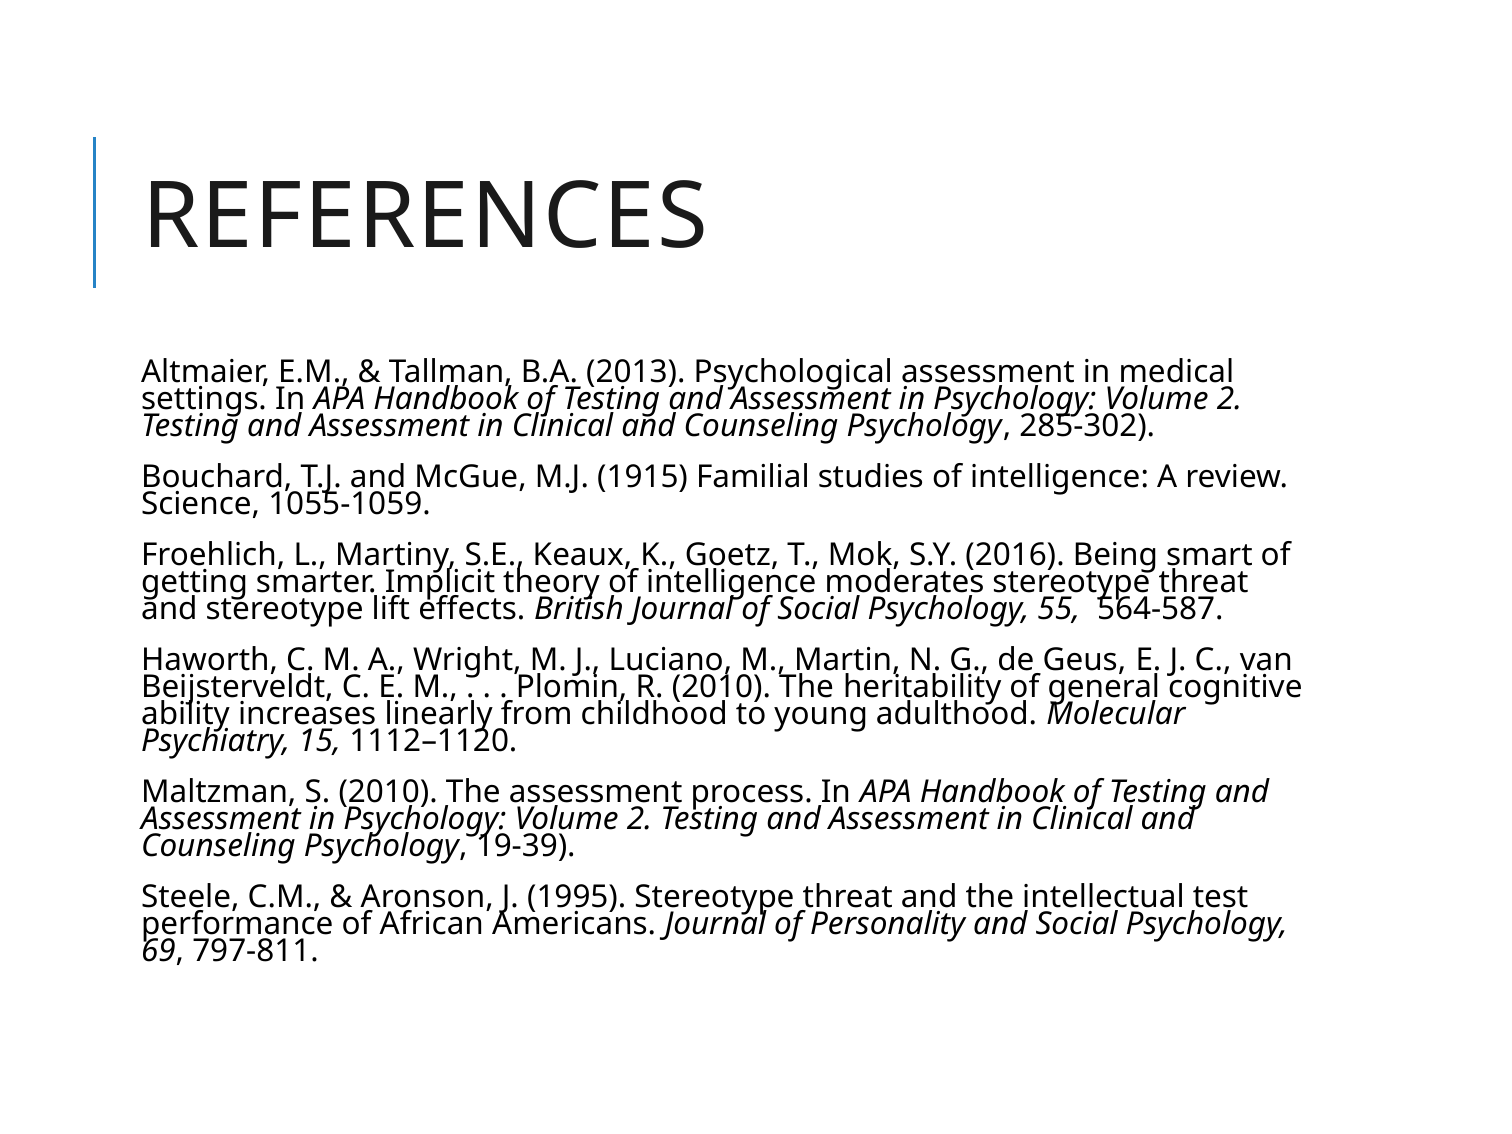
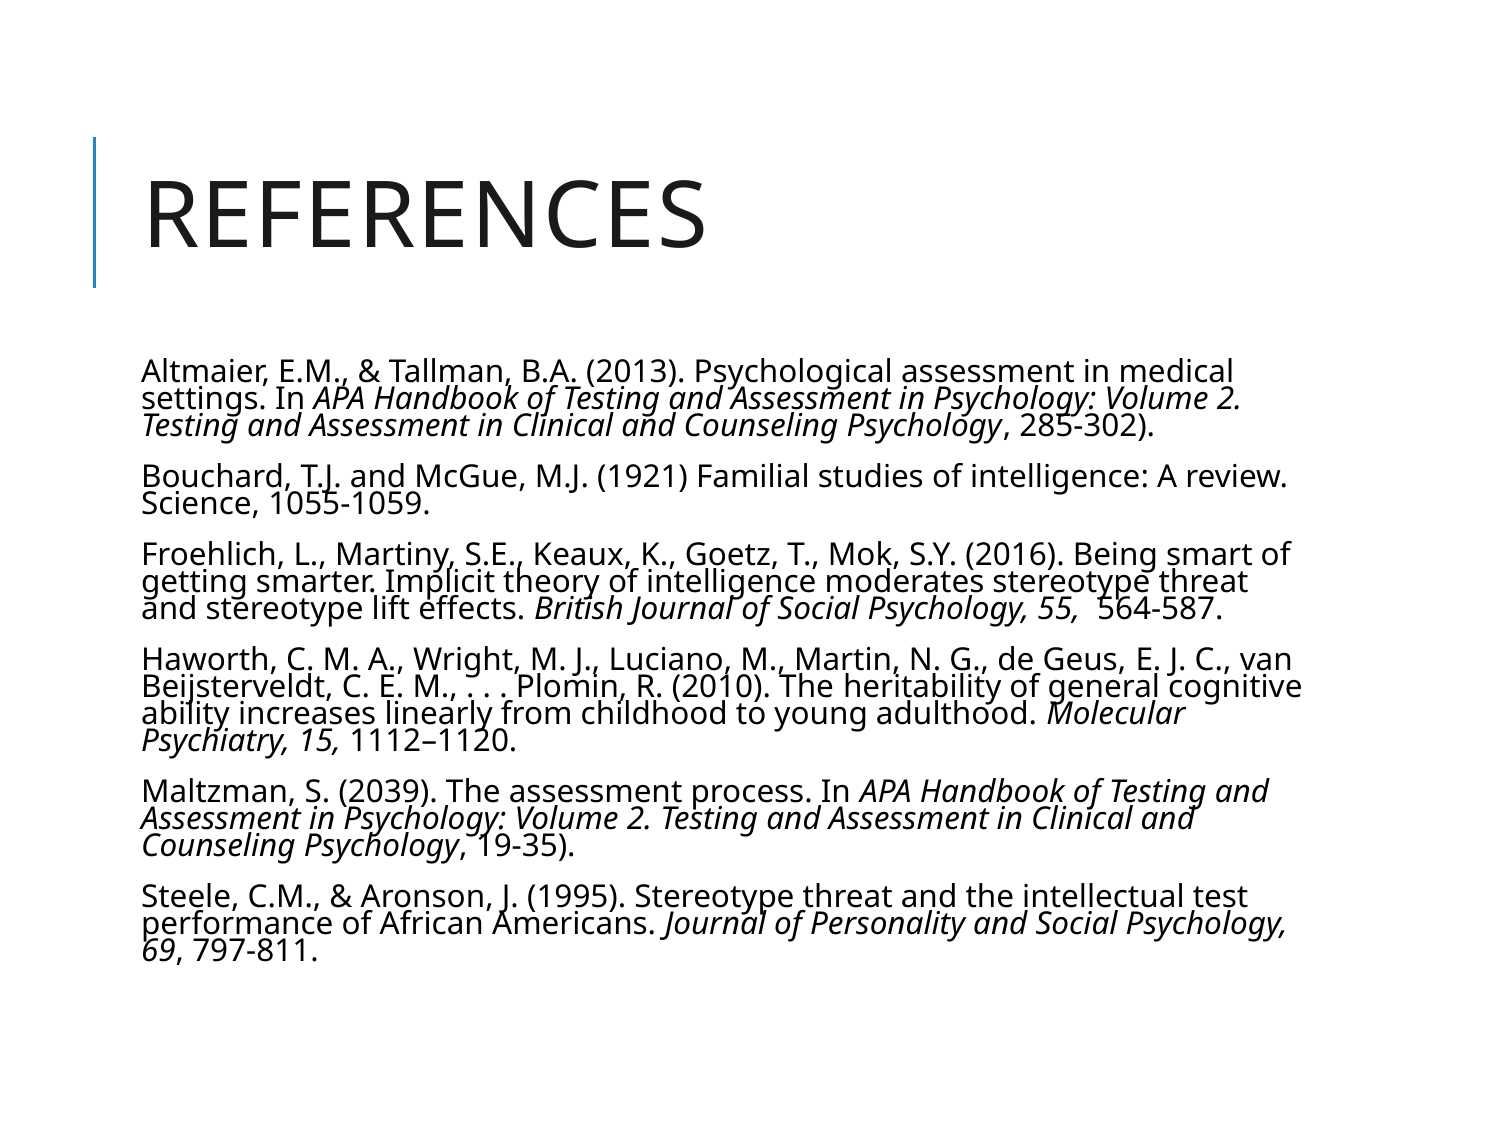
1915: 1915 -> 1921 (643, 477)
S 2010: 2010 -> 2039 (388, 792)
19-39: 19-39 -> 19-35 (526, 846)
